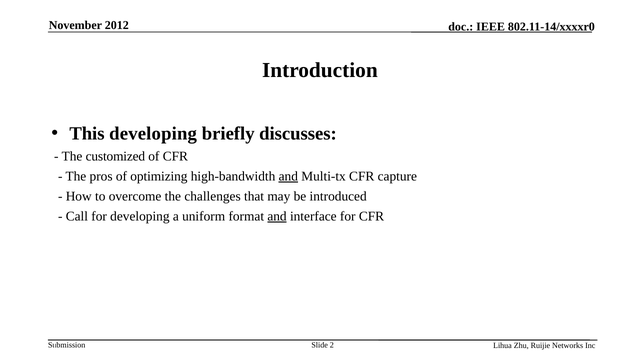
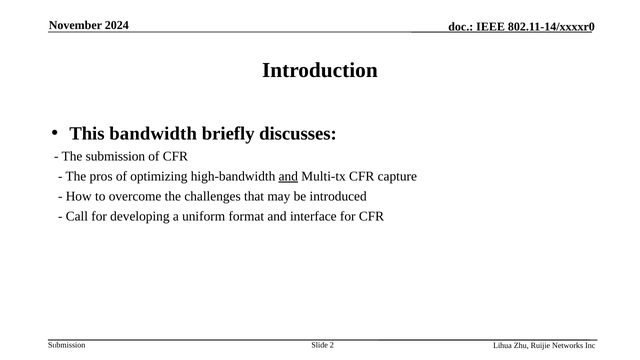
2012: 2012 -> 2024 (117, 25)
This developing: developing -> bandwidth (153, 133)
The customized: customized -> submission (115, 156)
and underline: present -> none (277, 216)
